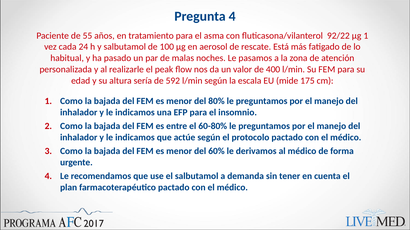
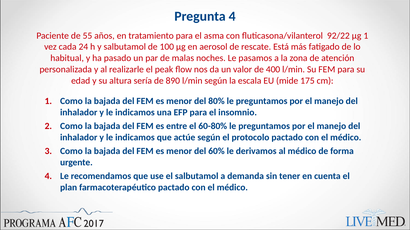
592: 592 -> 890 (173, 81)
